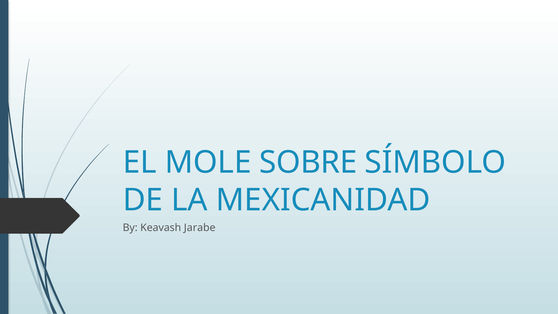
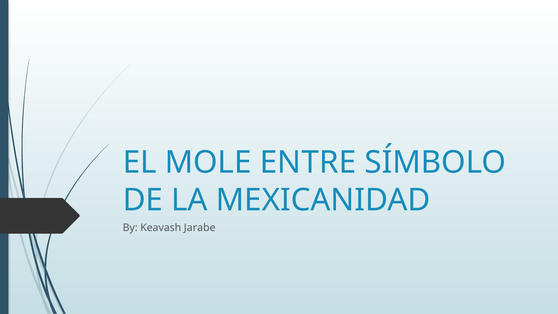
SOBRE: SOBRE -> ENTRE (308, 162)
